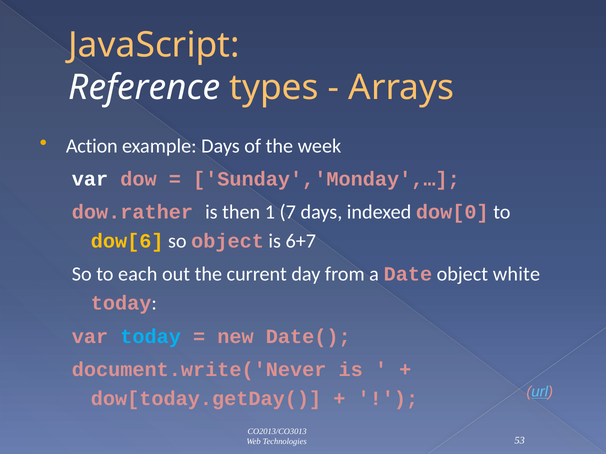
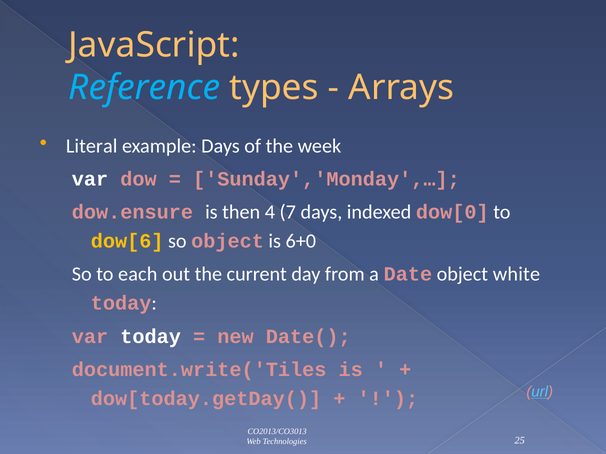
Reference colour: white -> light blue (144, 88)
Action: Action -> Literal (92, 146)
dow.rather: dow.rather -> dow.ensure (132, 212)
1: 1 -> 4 (270, 212)
6+7: 6+7 -> 6+0 (301, 241)
today colour: light blue -> white (151, 337)
document.write('Never: document.write('Never -> document.write('Tiles (199, 370)
53: 53 -> 25 (520, 441)
